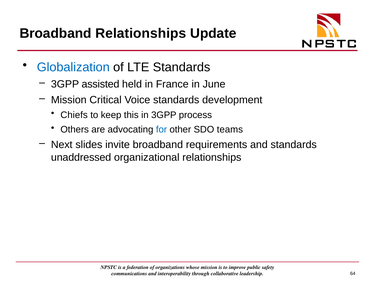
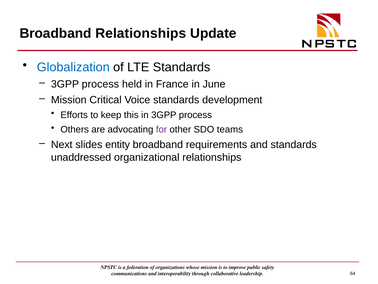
assisted: assisted -> process (100, 84)
Chiefs: Chiefs -> Efforts (74, 115)
for colour: blue -> purple (161, 129)
invite: invite -> entity (118, 144)
